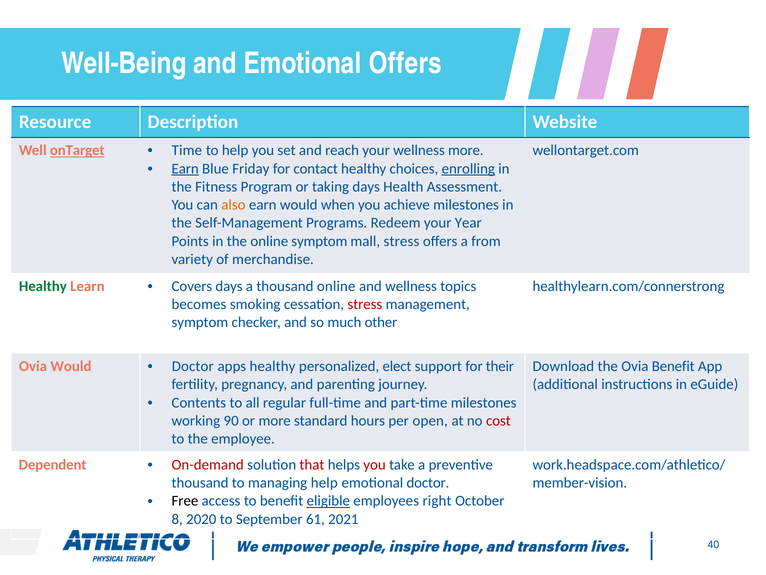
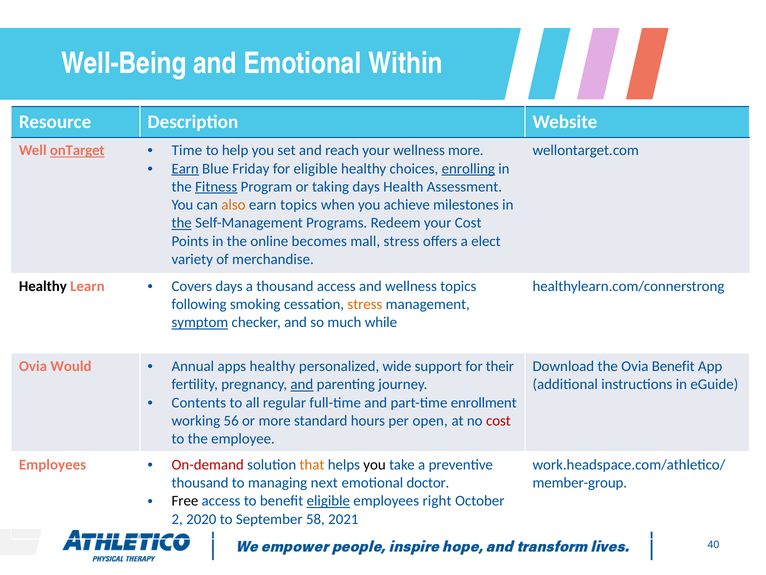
Emotional Offers: Offers -> Within (406, 64)
for contact: contact -> eligible (316, 168)
Fitness underline: none -> present (216, 187)
earn would: would -> topics (299, 205)
the underline: none -> present (182, 223)
your Year: Year -> Cost (468, 223)
online symptom: symptom -> becomes (319, 241)
from: from -> elect (486, 241)
Healthy colour: green -> black (43, 286)
thousand online: online -> access (336, 286)
becomes: becomes -> following (199, 304)
stress colour: red -> orange (365, 304)
symptom underline: none -> present (200, 322)
other: other -> while (381, 322)
Doctor: Doctor -> Annual (193, 366)
elect: elect -> wide (397, 366)
and underline: none -> present (302, 384)
part-time milestones: milestones -> enrollment (484, 402)
90: 90 -> 56 (231, 420)
Dependent: Dependent -> Employees (53, 464)
that colour: red -> orange (312, 464)
you colour: red -> black (375, 464)
managing help: help -> next (324, 482)
member-vision: member-vision -> member-group (580, 482)
8: 8 -> 2 (177, 519)
61: 61 -> 58 (315, 519)
